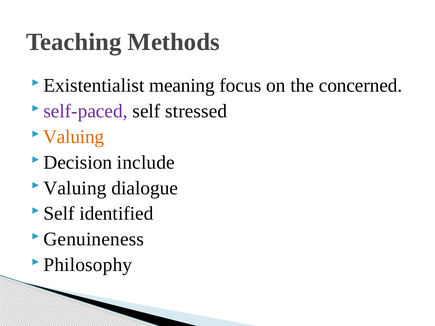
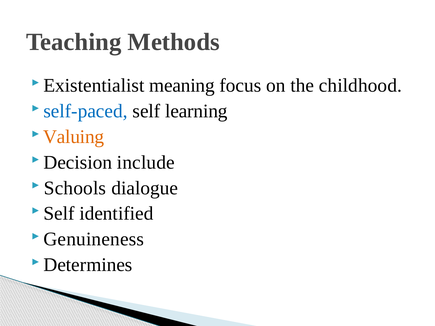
concerned: concerned -> childhood (360, 86)
self-paced colour: purple -> blue (86, 111)
stressed: stressed -> learning (196, 111)
Valuing: Valuing -> Schools (75, 188)
Philosophy: Philosophy -> Determines (88, 265)
